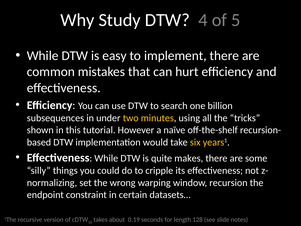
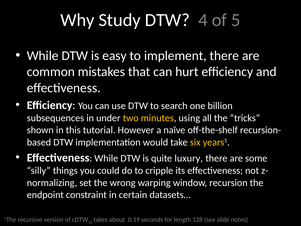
makes: makes -> luxury (189, 158)
